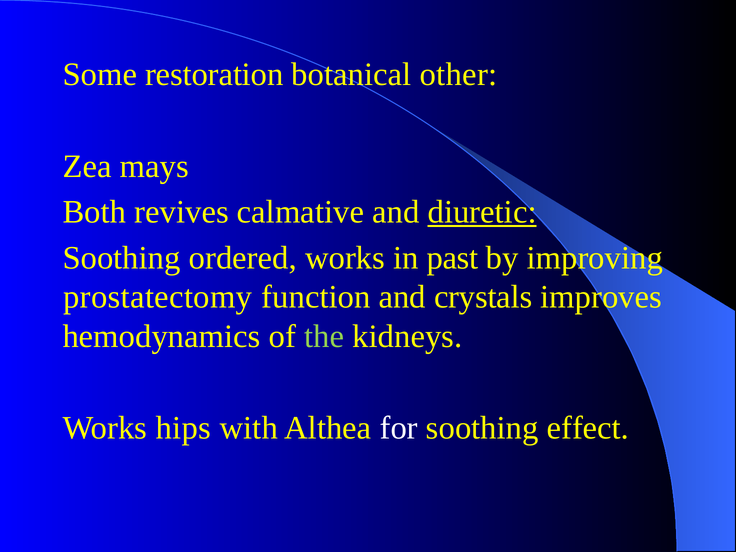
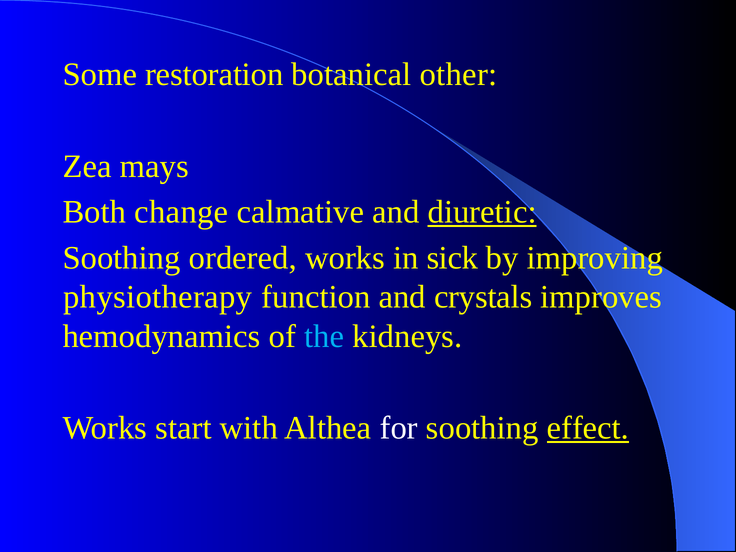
revives: revives -> change (181, 212)
past: past -> sick (452, 258)
prostatectomy: prostatectomy -> physiotherapy (158, 297)
the colour: light green -> light blue (324, 336)
hips: hips -> start (183, 428)
effect underline: none -> present (588, 428)
